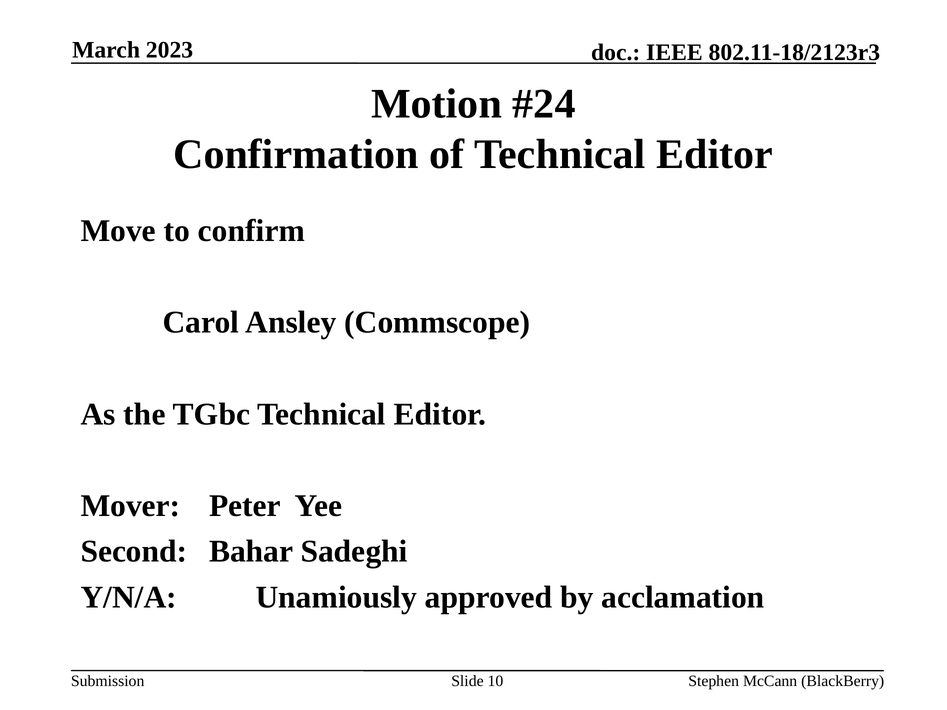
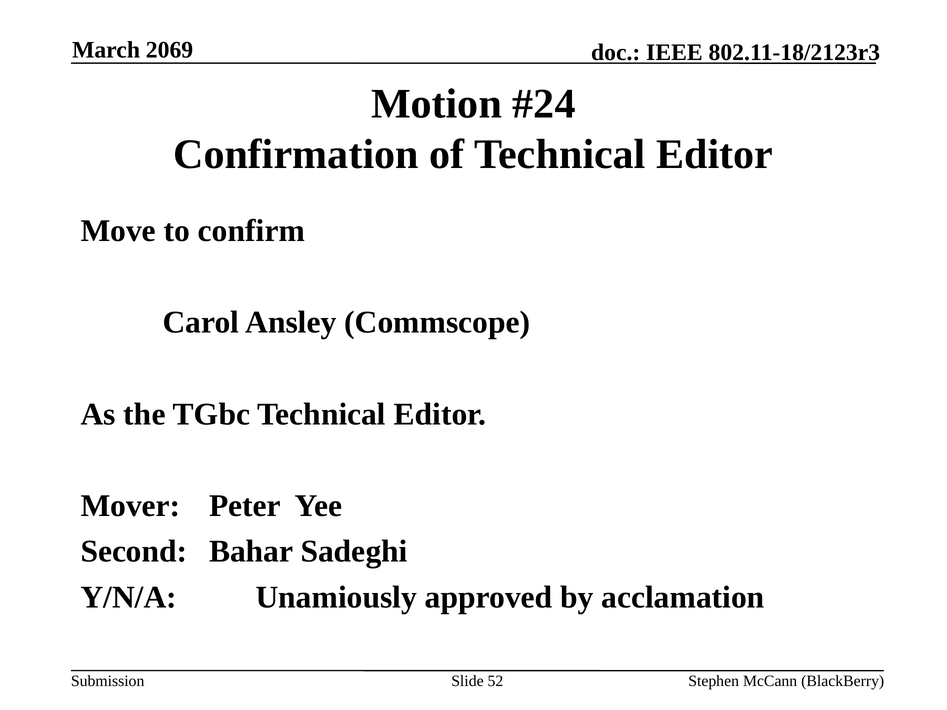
2023: 2023 -> 2069 (170, 50)
10: 10 -> 52 (495, 681)
